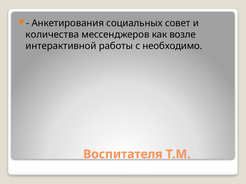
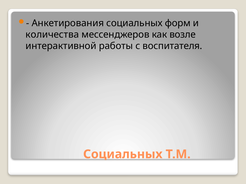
совет: совет -> форм (178, 23)
необходимо: необходимо -> воспитателя (172, 46)
Воспитателя: Воспитателя -> Социальных (123, 155)
